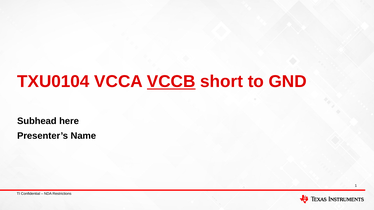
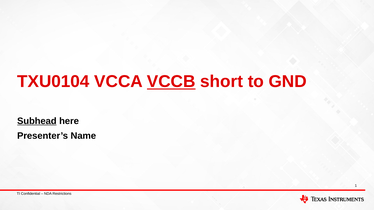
Subhead underline: none -> present (37, 121)
